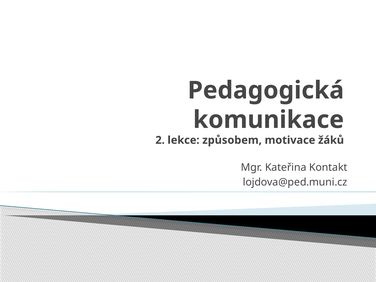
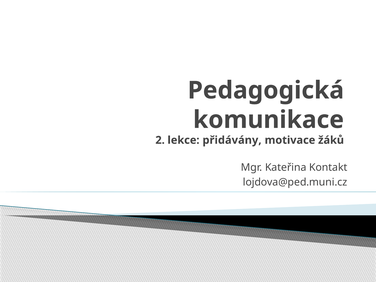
způsobem: způsobem -> přidávány (232, 140)
